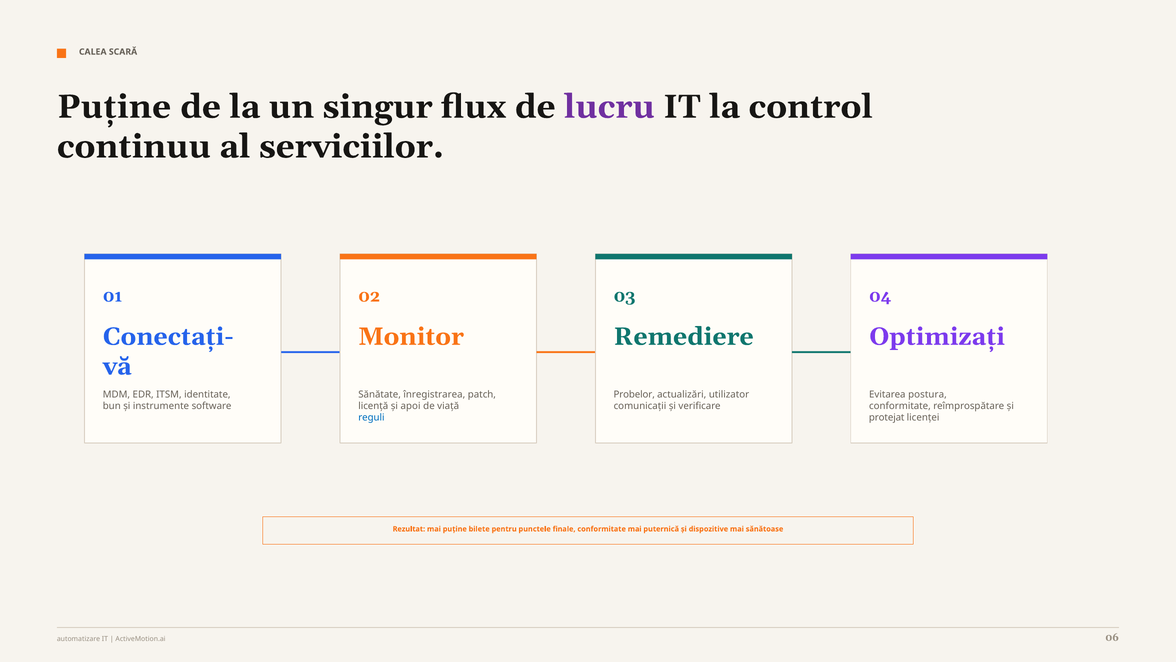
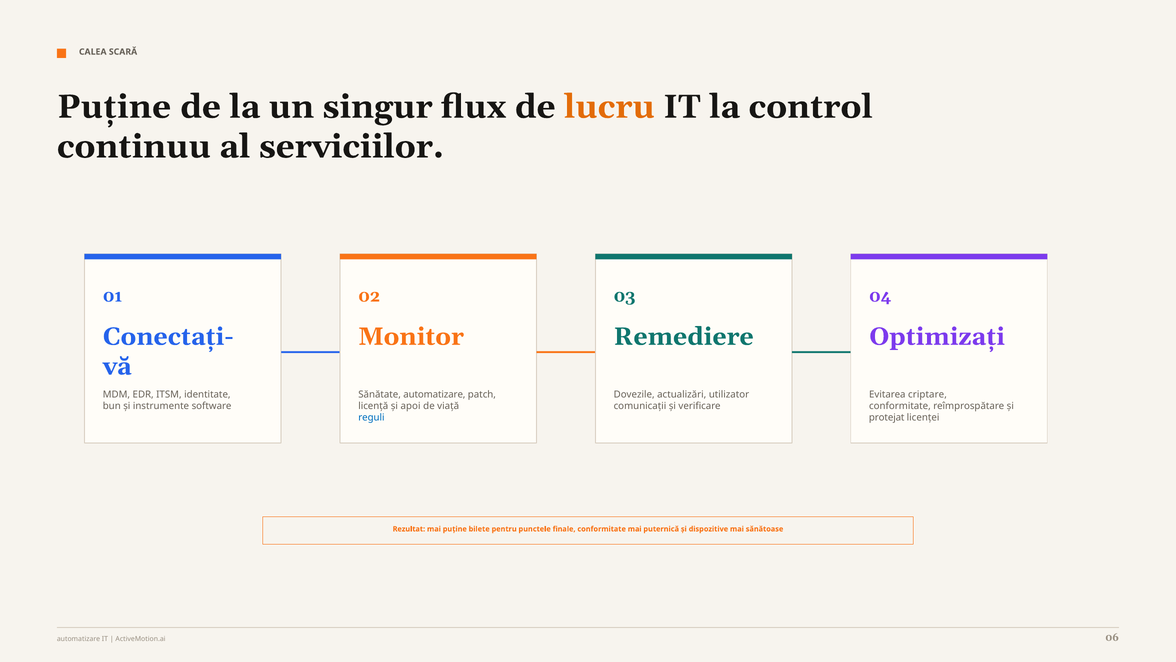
lucru colour: purple -> orange (609, 107)
Sănătate înregistrarea: înregistrarea -> automatizare (434, 394)
Probelor: Probelor -> Dovezile (634, 394)
postura: postura -> criptare (927, 394)
